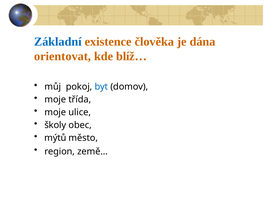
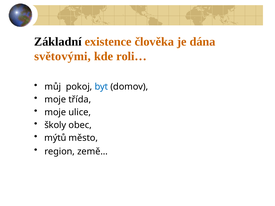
Základní colour: blue -> black (58, 42)
orientovat: orientovat -> světovými (63, 56)
blíž…: blíž… -> roli… (131, 56)
